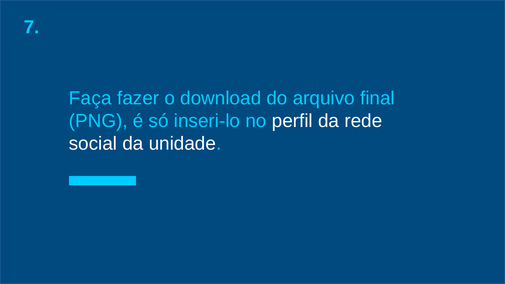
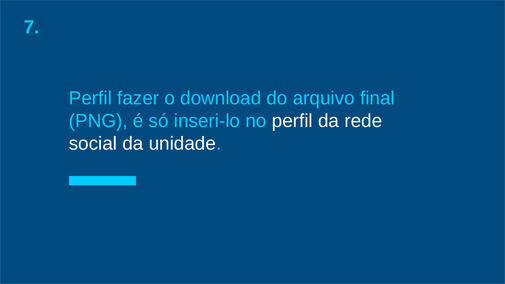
Faça: Faça -> Perfil (90, 98)
